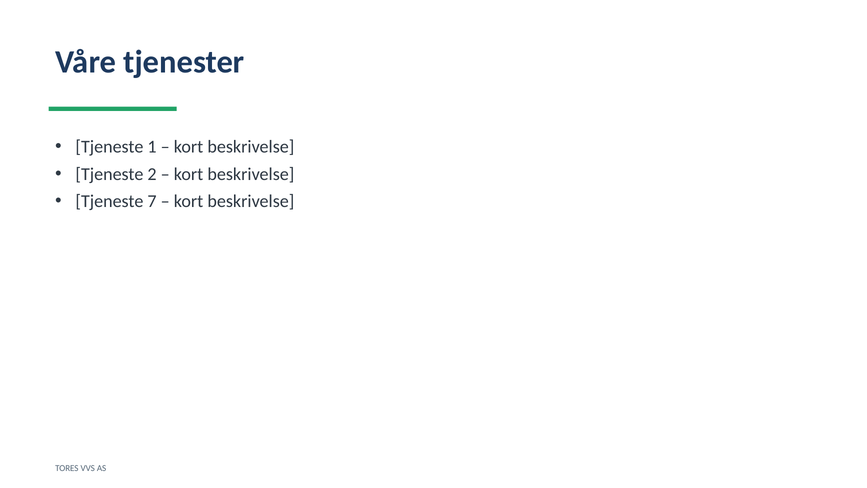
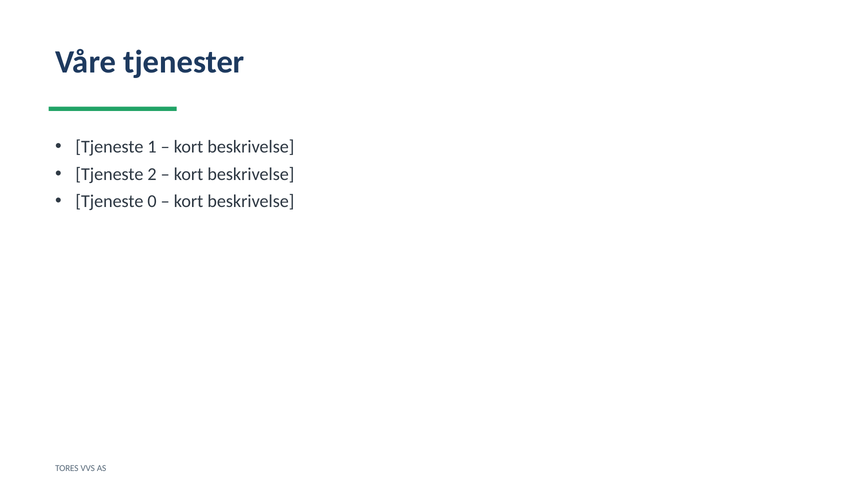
7: 7 -> 0 (152, 201)
